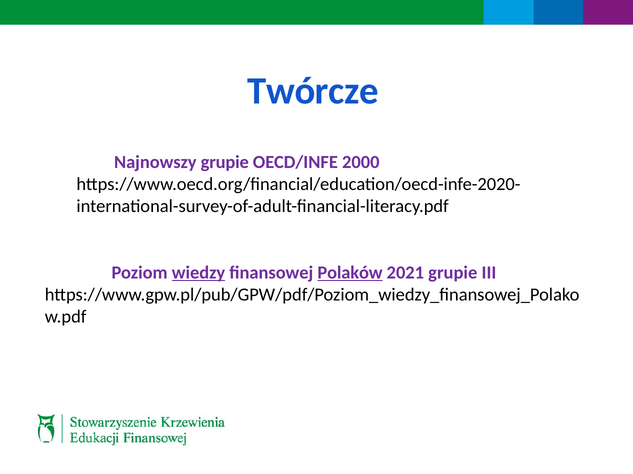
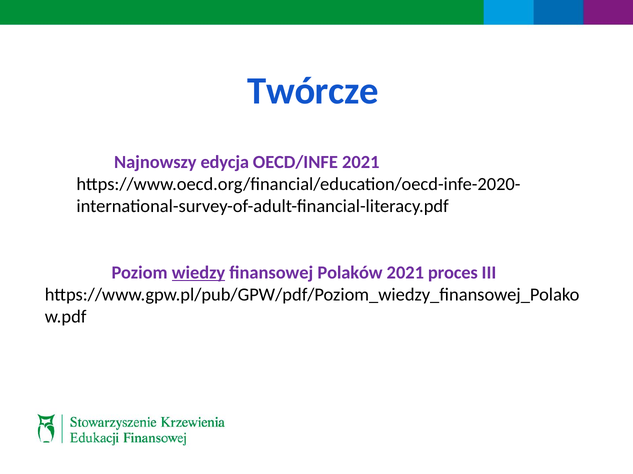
Najnowszy grupie: grupie -> edycja (225, 162)
OECD/INFE 2000: 2000 -> 2021 (361, 162)
Polaków underline: present -> none (350, 273)
2021 grupie: grupie -> proces (453, 273)
